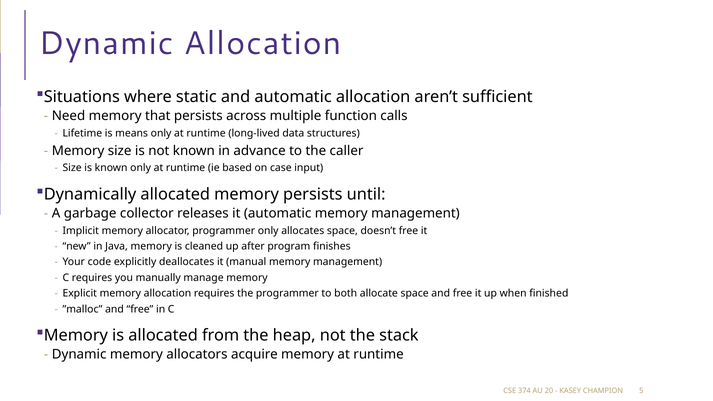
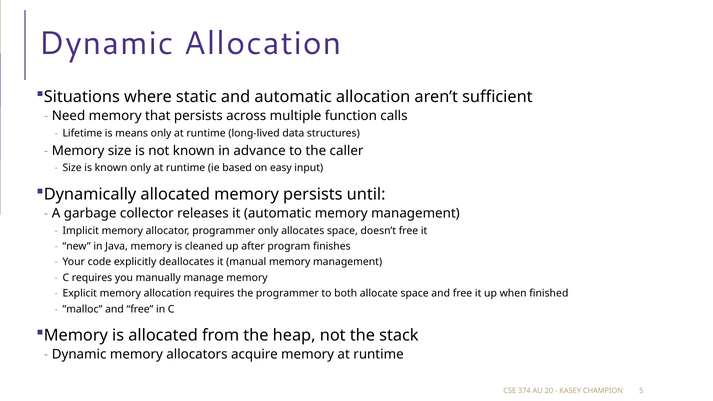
case: case -> easy (281, 168)
